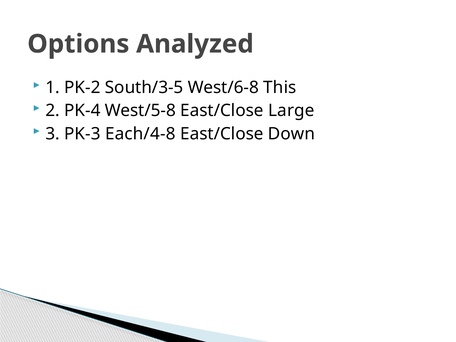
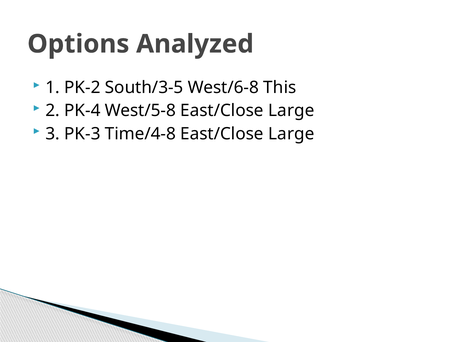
Each/4-8: Each/4-8 -> Time/4-8 (140, 134)
Down: Down -> Large (291, 134)
